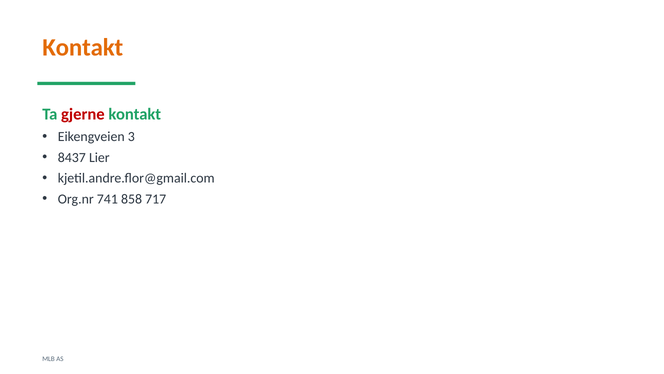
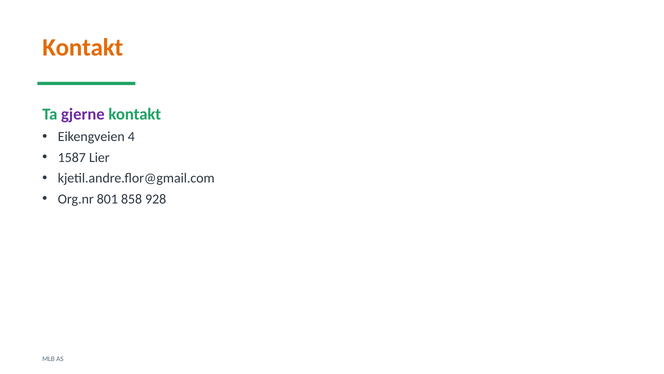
gjerne colour: red -> purple (83, 114)
3: 3 -> 4 (131, 137)
8437: 8437 -> 1587 (72, 157)
741: 741 -> 801 (107, 199)
717: 717 -> 928 (156, 199)
